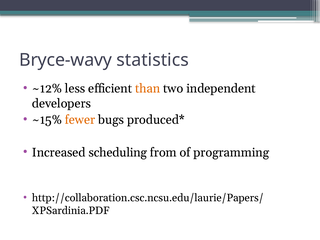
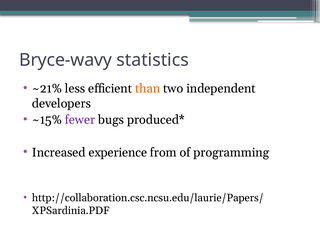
~12%: ~12% -> ~21% (47, 89)
fewer colour: orange -> purple (80, 120)
scheduling: scheduling -> experience (118, 152)
